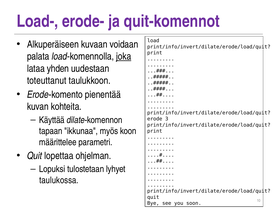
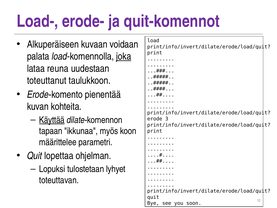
yhden: yhden -> reuna (58, 68)
Käyttää underline: none -> present (52, 120)
taulukossa: taulukossa -> toteuttavan (59, 180)
